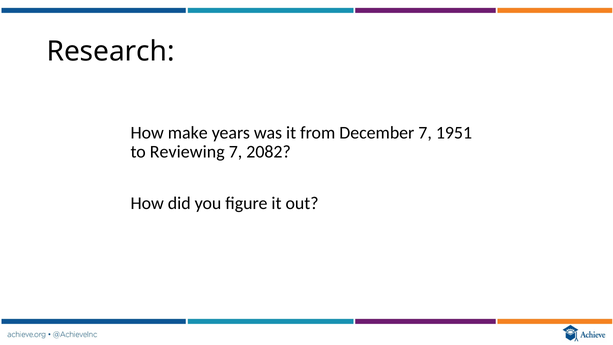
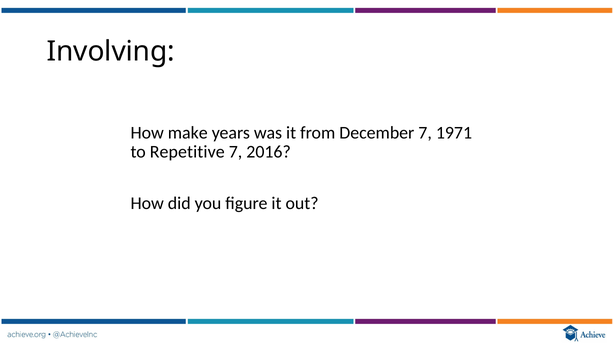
Research: Research -> Involving (111, 51)
1951: 1951 -> 1971 (454, 133)
Reviewing: Reviewing -> Repetitive (187, 152)
2082: 2082 -> 2016 (269, 152)
